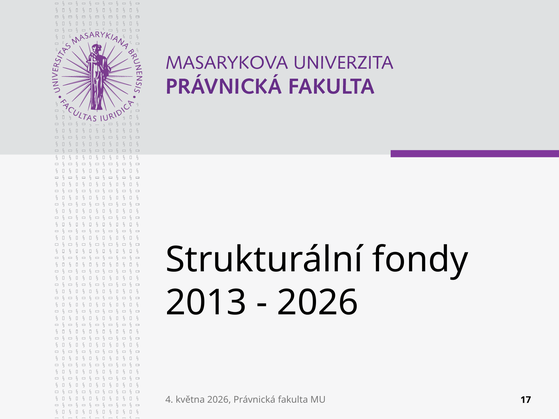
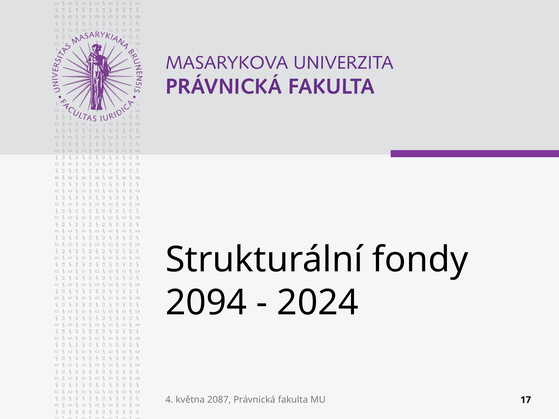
2013: 2013 -> 2094 (206, 303)
2026: 2026 -> 2024 (318, 303)
května 2026: 2026 -> 2087 (219, 400)
